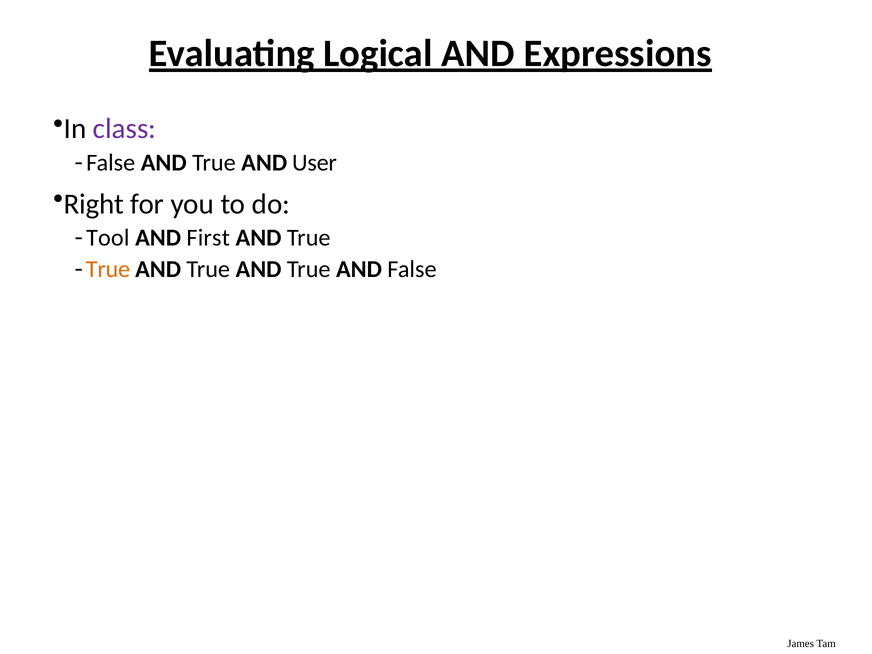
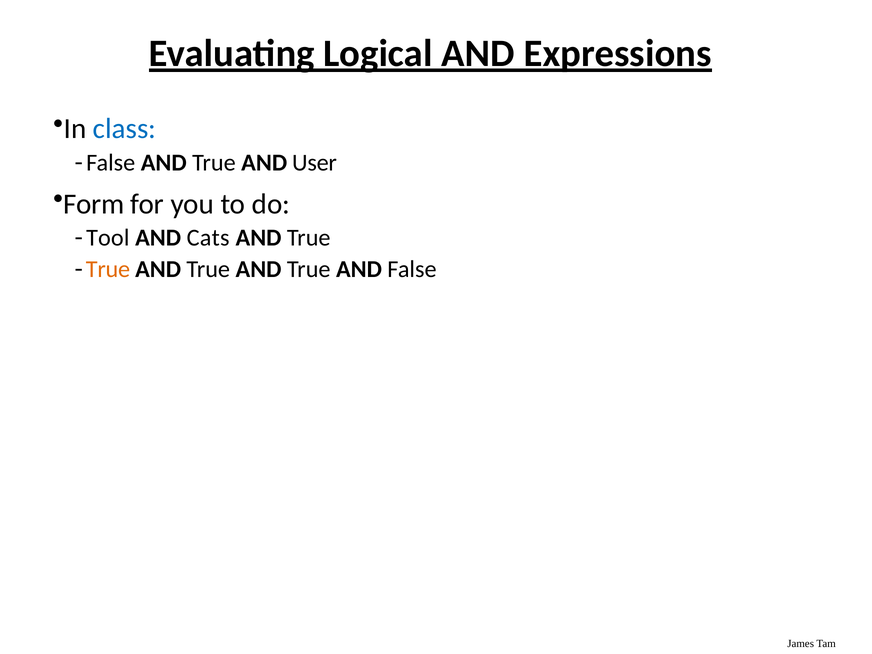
class colour: purple -> blue (125, 129)
Right: Right -> Form (94, 204)
First: First -> Cats (208, 238)
